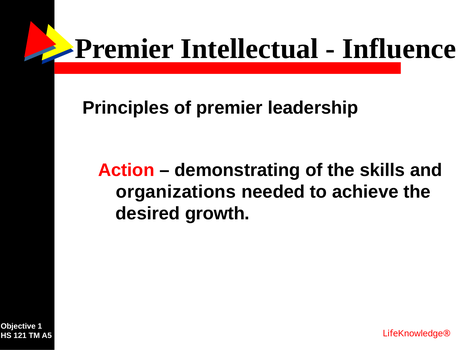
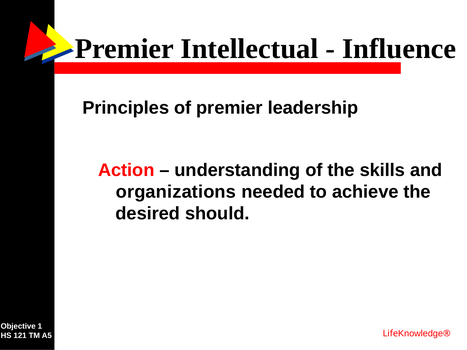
demonstrating: demonstrating -> understanding (237, 170)
growth: growth -> should (217, 214)
